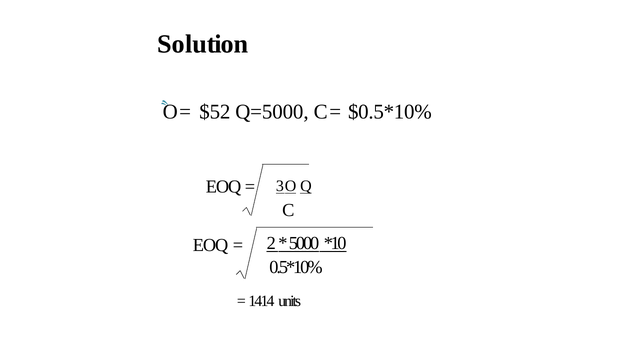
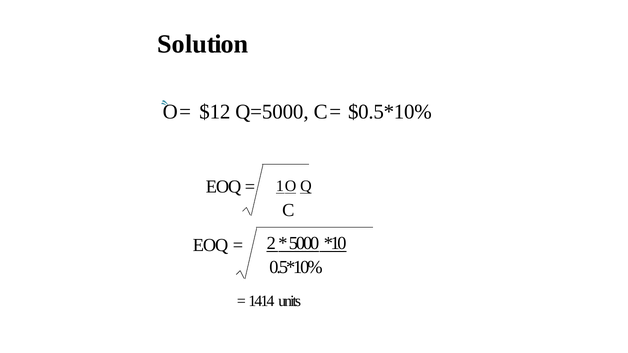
$52: $52 -> $12 (215, 112)
3: 3 -> 1 (280, 186)
